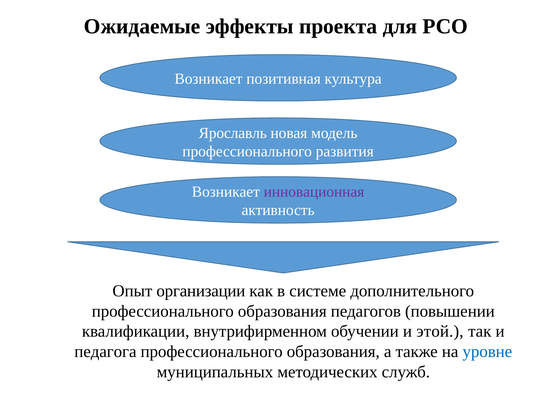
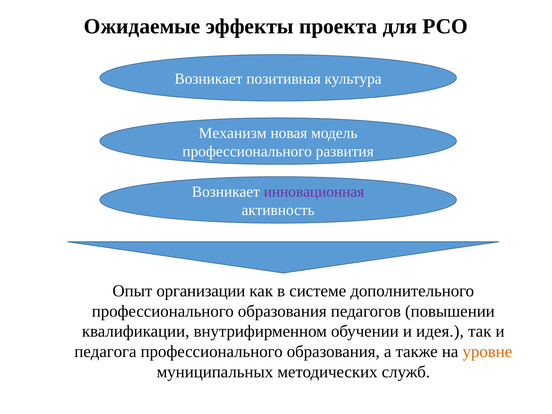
Ярославль: Ярославль -> Механизм (233, 133)
этой: этой -> идея (440, 331)
уровне colour: blue -> orange (487, 352)
